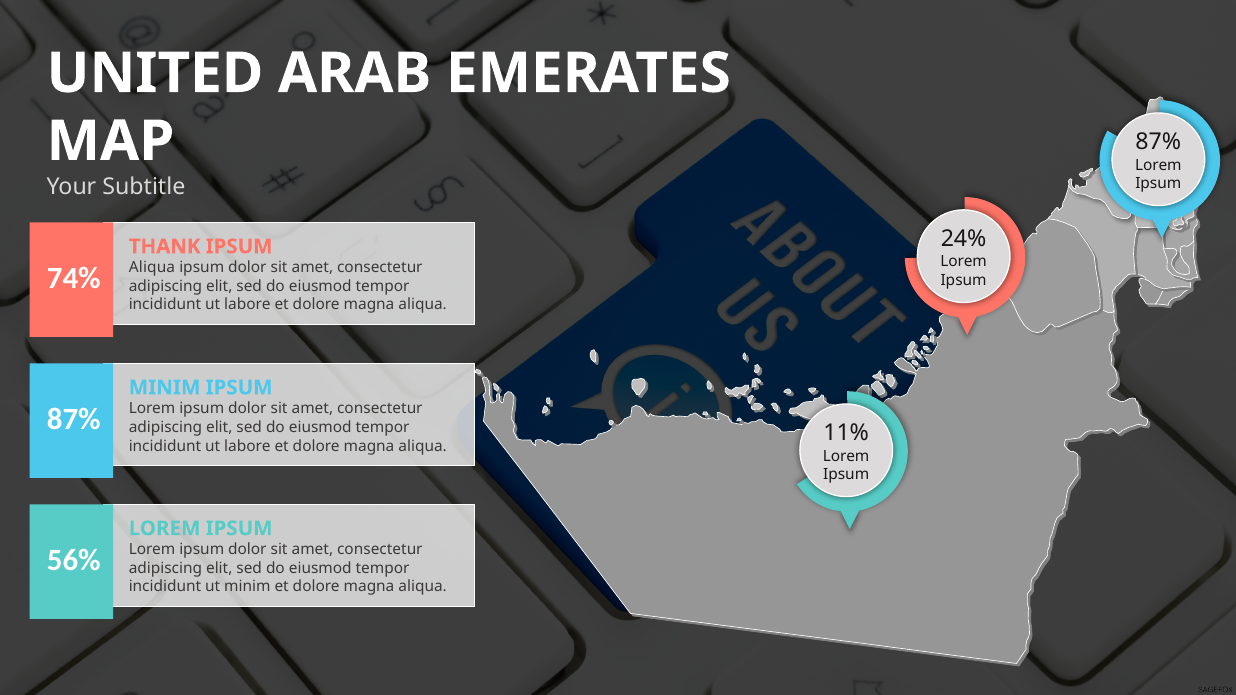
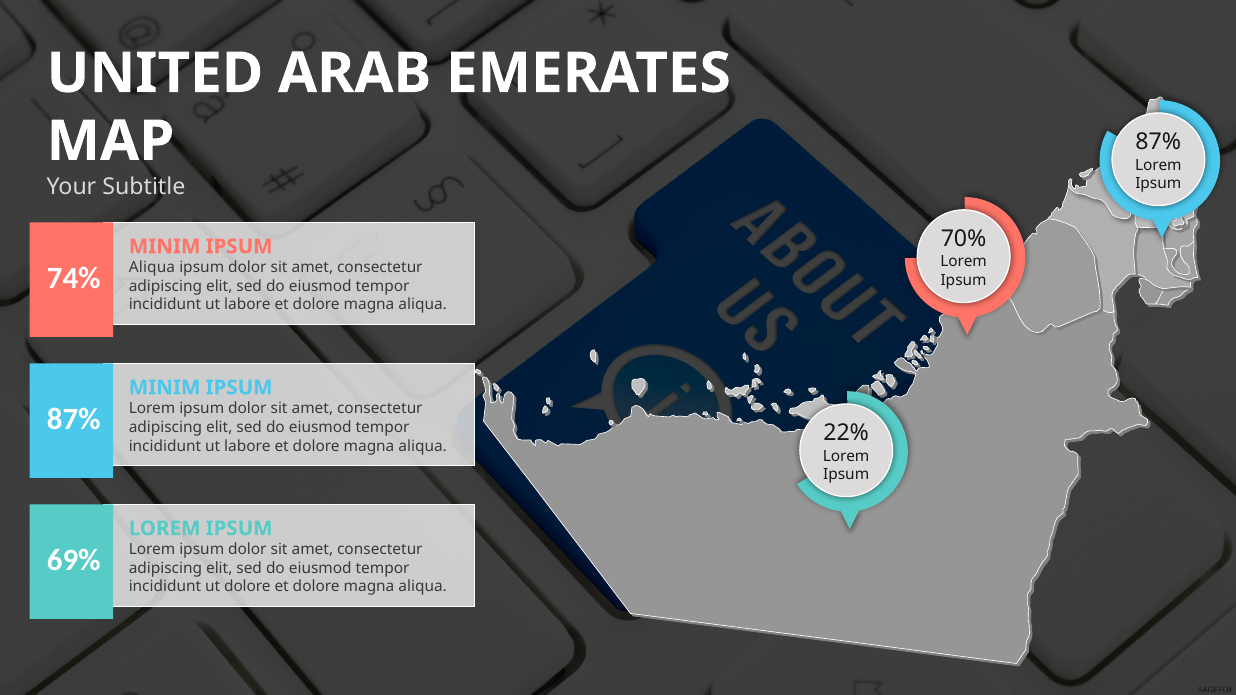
24%: 24% -> 70% (964, 239)
THANK: THANK -> MINIM (165, 247)
11%: 11% -> 22% (846, 433)
56%: 56% -> 69% (74, 561)
ut minim: minim -> dolore (247, 587)
